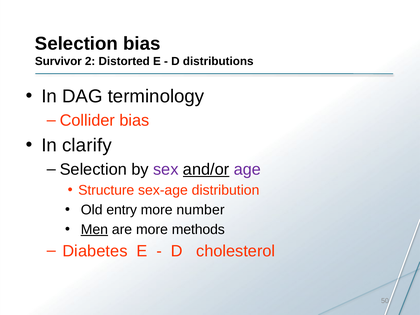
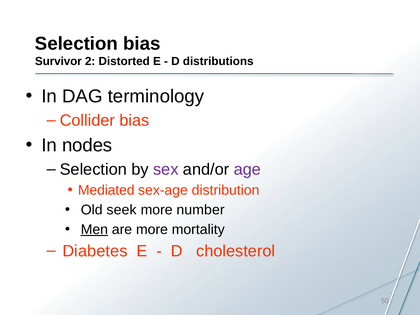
clarify: clarify -> nodes (87, 145)
and/or underline: present -> none (206, 170)
Structure: Structure -> Mediated (106, 190)
entry: entry -> seek (122, 210)
methods: methods -> mortality (198, 230)
